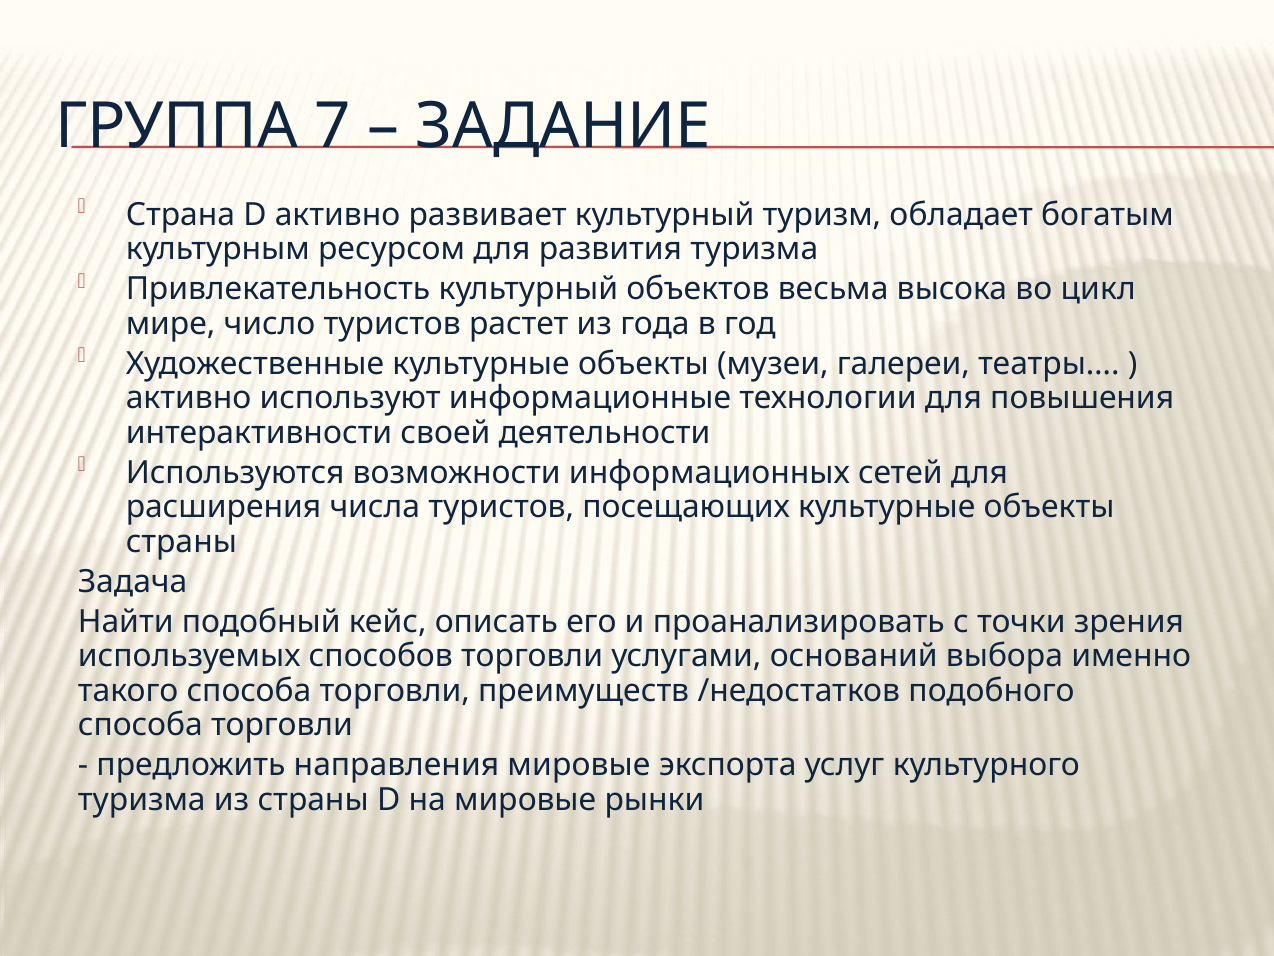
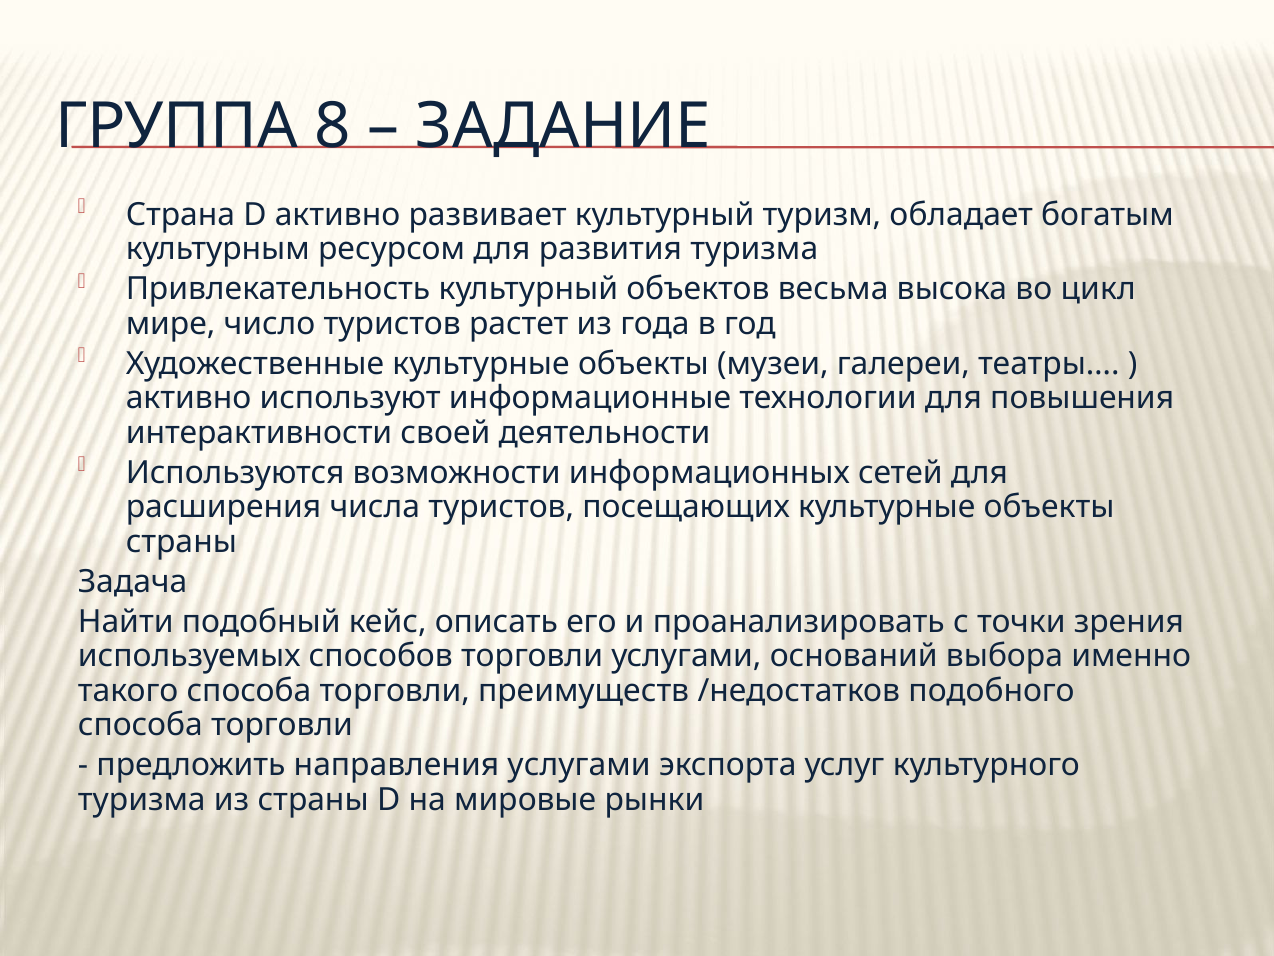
7: 7 -> 8 (333, 126)
направления мировые: мировые -> услугами (579, 765)
